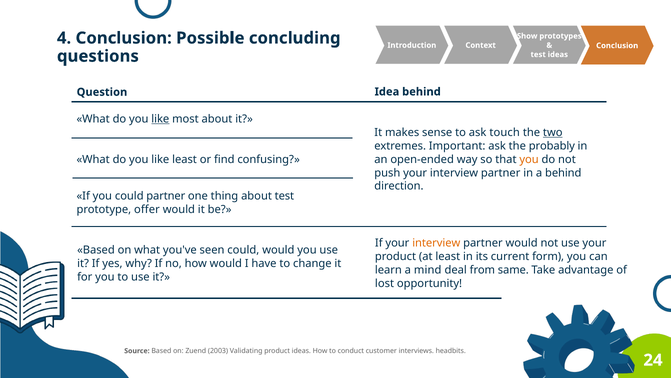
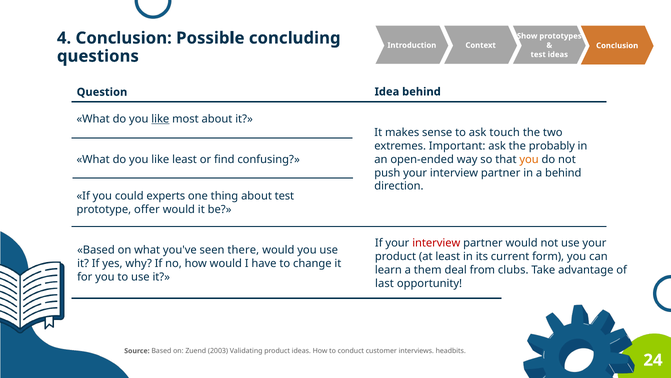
two underline: present -> none (553, 132)
could partner: partner -> experts (166, 196)
interview colour: orange -> red (436, 243)
seen could: could -> there (243, 250)
mind: mind -> them (428, 270)
same: same -> clubs (513, 270)
lost: lost -> last (384, 283)
